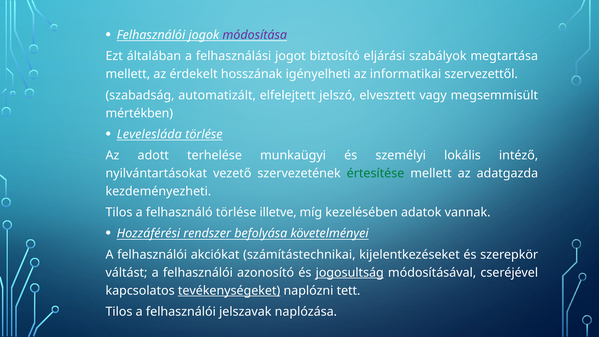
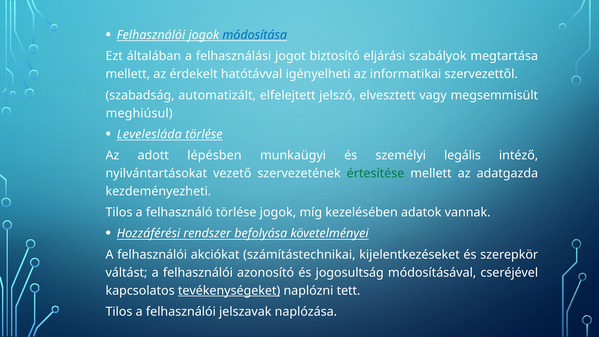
módosítása colour: purple -> blue (255, 35)
hosszának: hosszának -> hatótávval (252, 74)
mértékben: mértékben -> meghiúsul (139, 113)
terhelése: terhelése -> lépésben (214, 155)
lokális: lokális -> legális (463, 155)
törlése illetve: illetve -> jogok (278, 212)
jogosultság underline: present -> none (350, 273)
